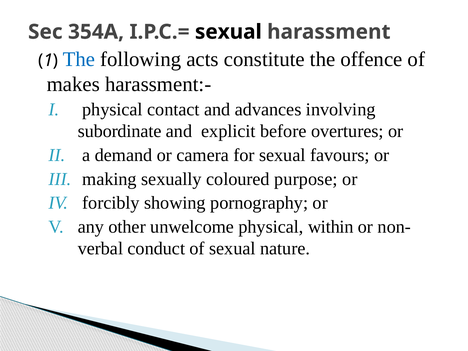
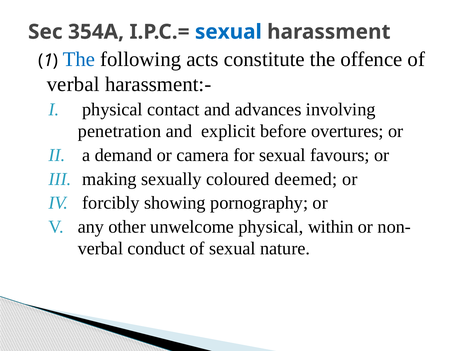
sexual colour: black -> blue (228, 32)
makes: makes -> verbal (73, 84)
subordinate: subordinate -> penetration (119, 131)
purpose: purpose -> deemed (306, 179)
